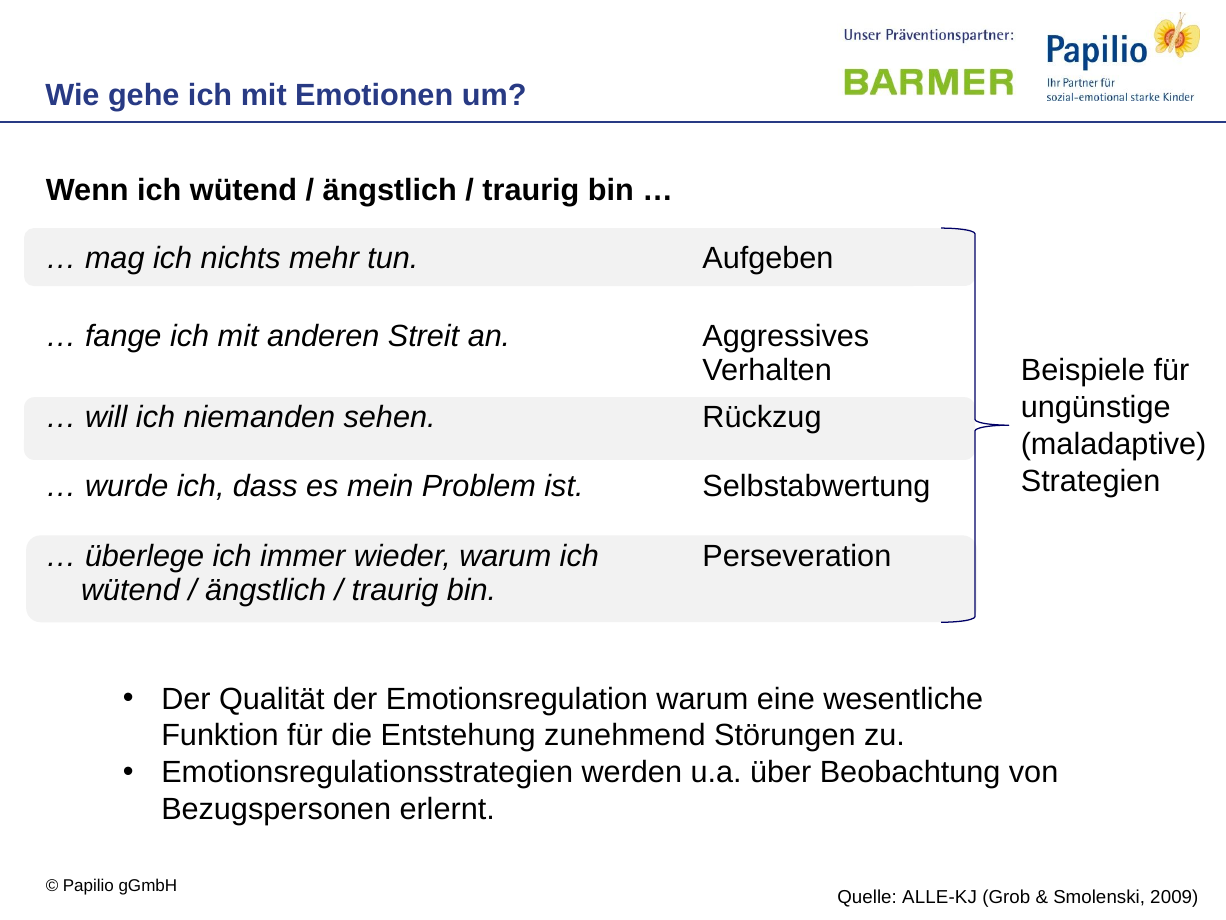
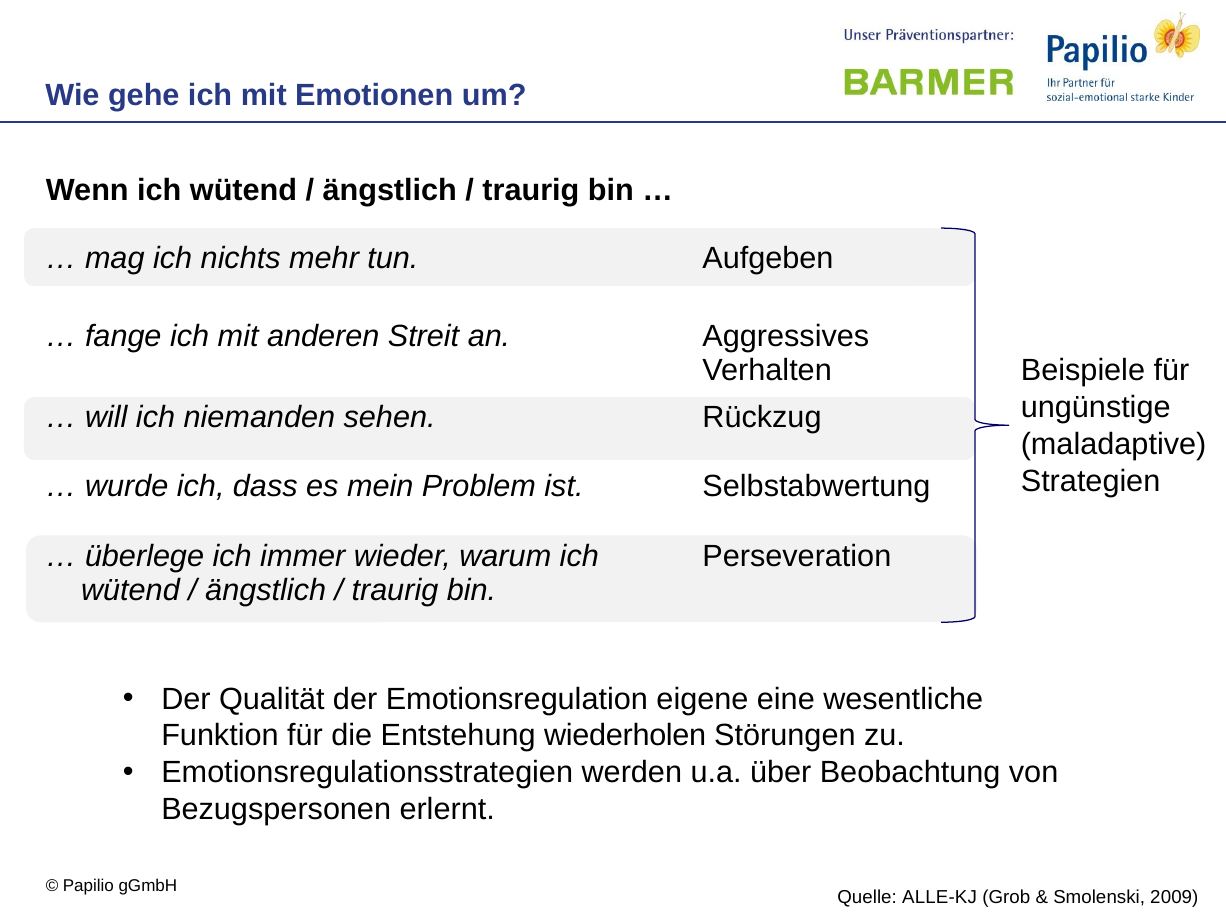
Emotionsregulation warum: warum -> eigene (702, 699)
zunehmend: zunehmend -> wiederholen (625, 735)
